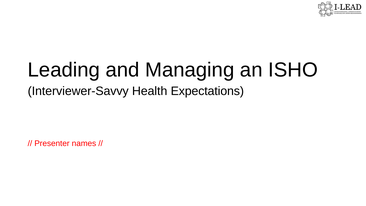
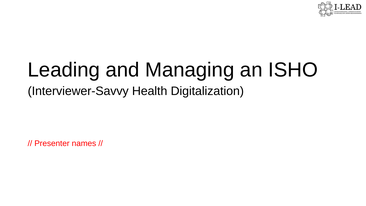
Expectations: Expectations -> Digitalization (207, 91)
